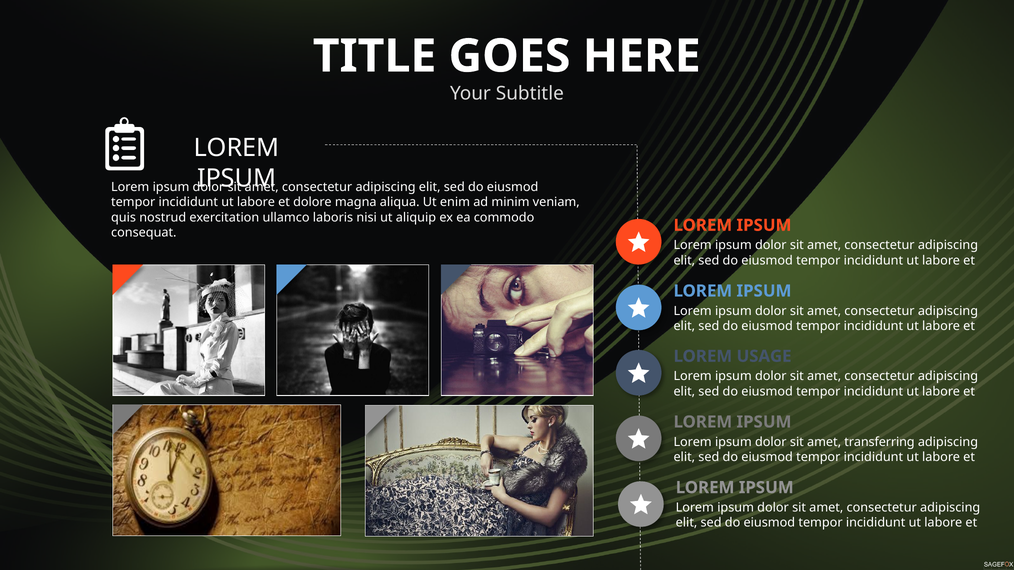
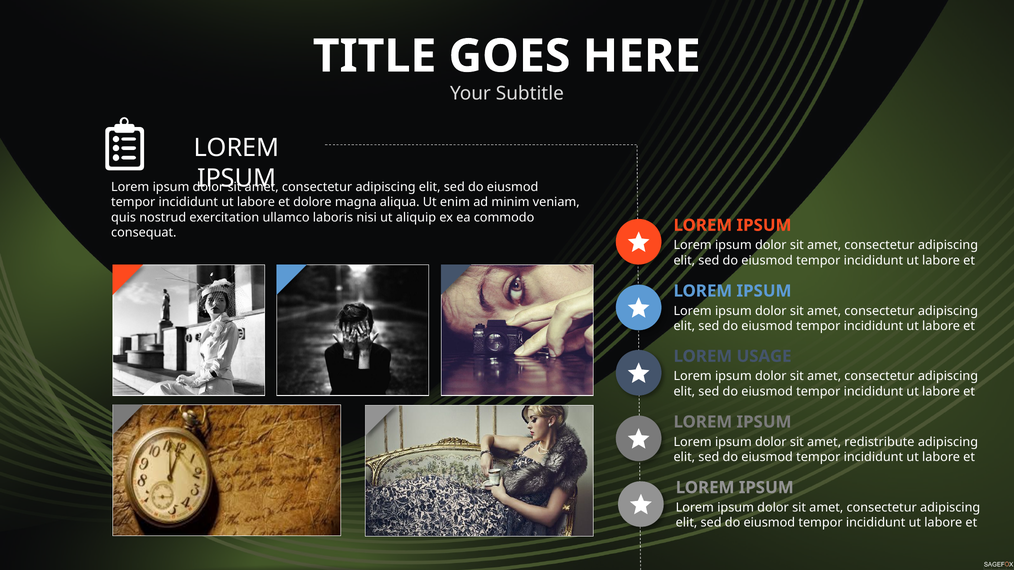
transferring: transferring -> redistribute (879, 442)
